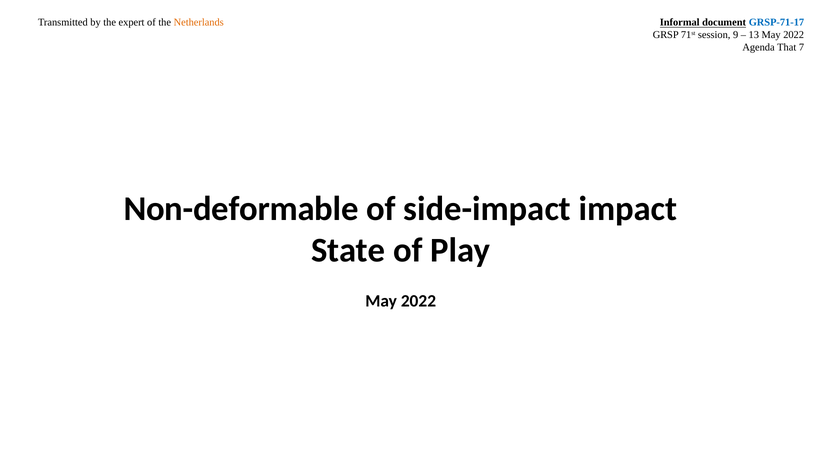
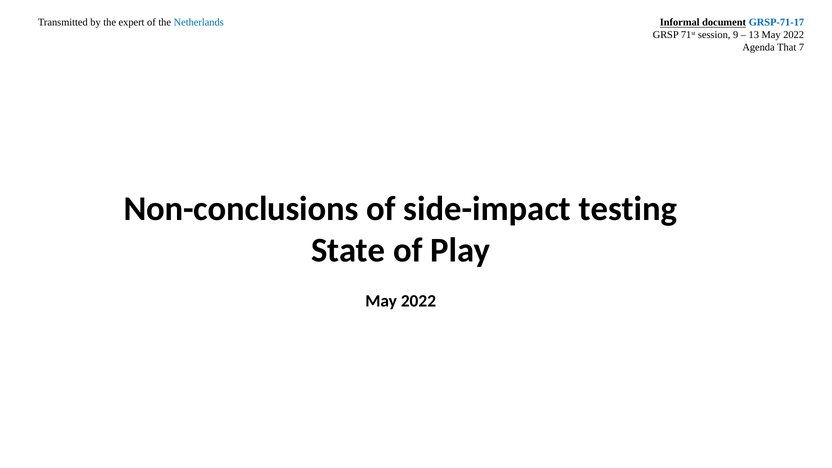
Netherlands colour: orange -> blue (199, 22)
Non-deformable: Non-deformable -> Non-conclusions (241, 209)
impact: impact -> testing (628, 209)
